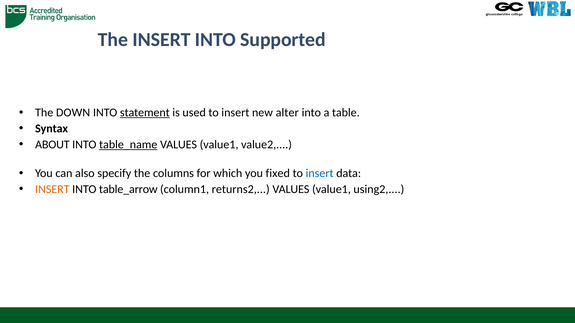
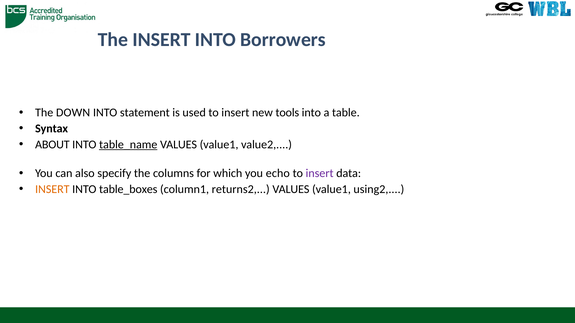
Supported: Supported -> Borrowers (283, 40)
statement underline: present -> none (145, 113)
alter: alter -> tools (287, 113)
fixed: fixed -> echo (278, 173)
insert colour: blue -> purple (320, 173)
table_arrow: table_arrow -> table_boxes (128, 189)
